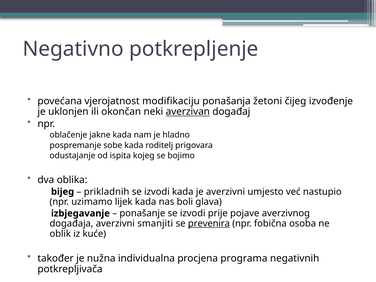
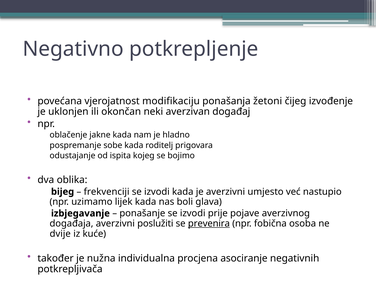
averzivan underline: present -> none (188, 112)
prikladnih: prikladnih -> frekvenciji (107, 192)
smanjiti: smanjiti -> poslužiti (155, 224)
oblik: oblik -> dvije (60, 234)
programa: programa -> asociranje (244, 258)
